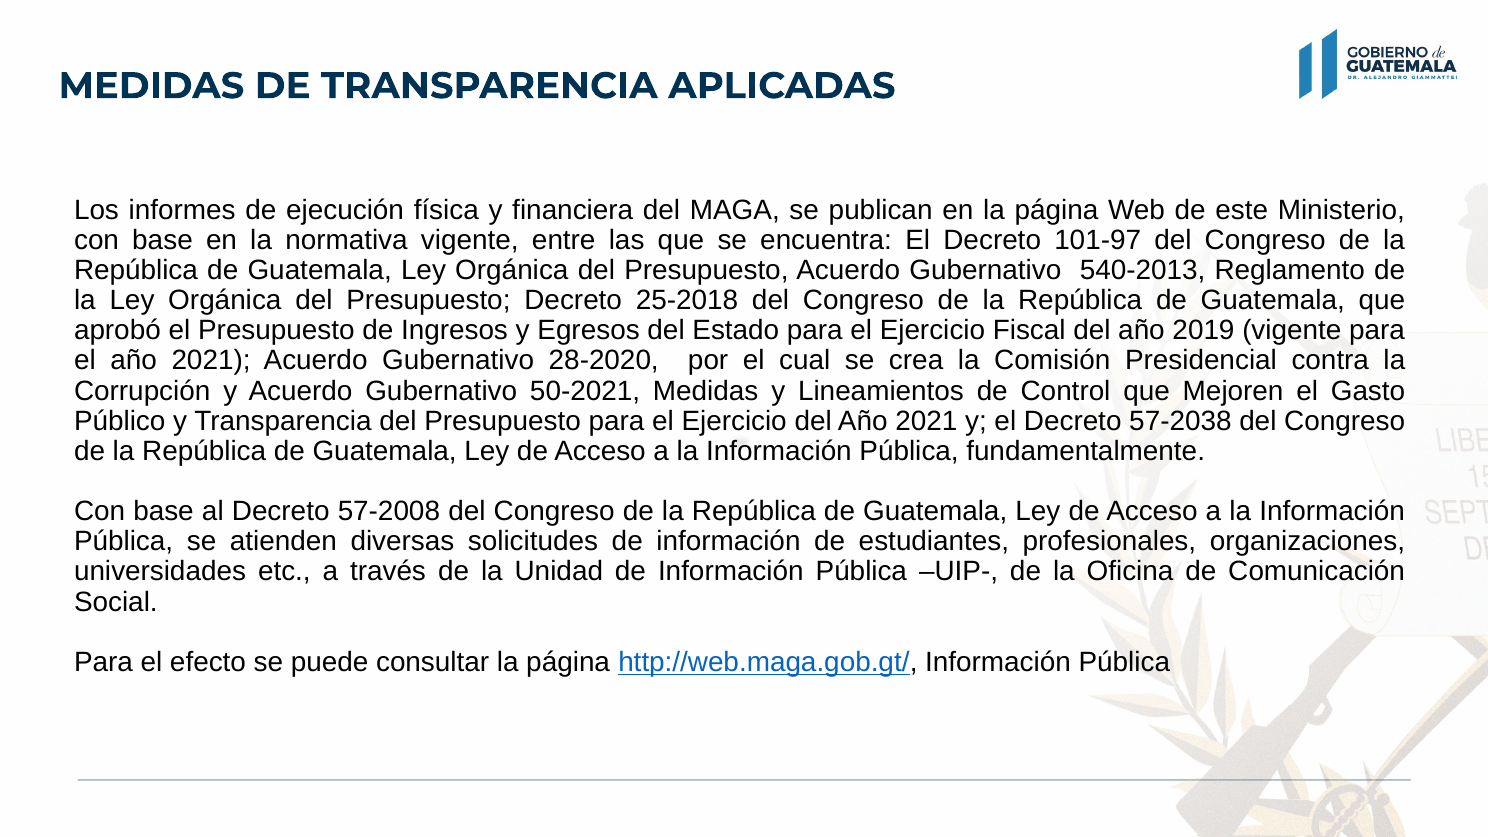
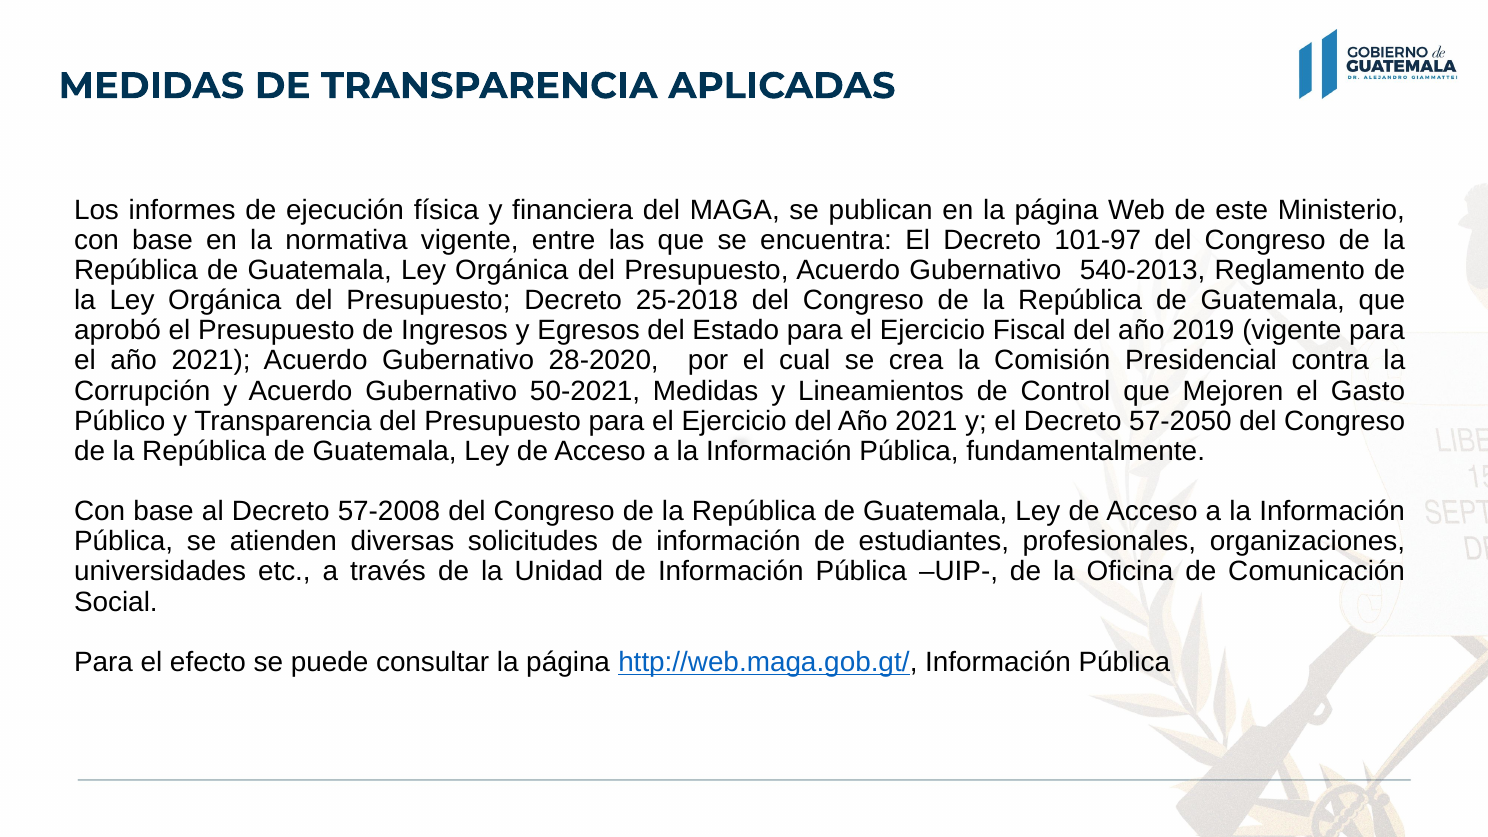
57-2038: 57-2038 -> 57-2050 (1180, 421)
